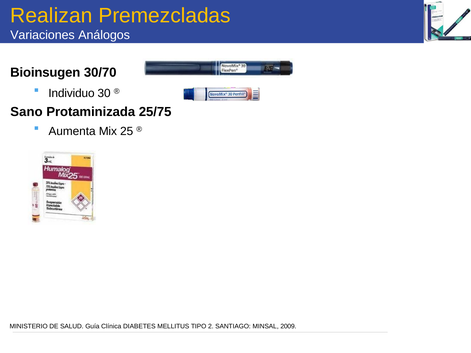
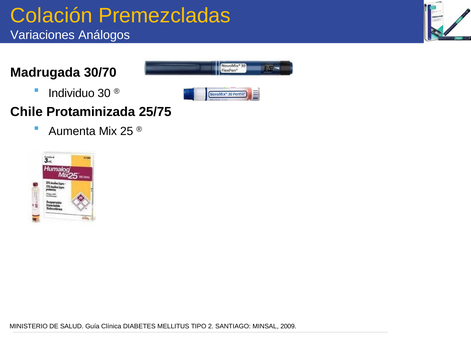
Realizan: Realizan -> Colación (51, 16)
Bioinsugen: Bioinsugen -> Madrugada (45, 73)
Sano: Sano -> Chile (26, 112)
